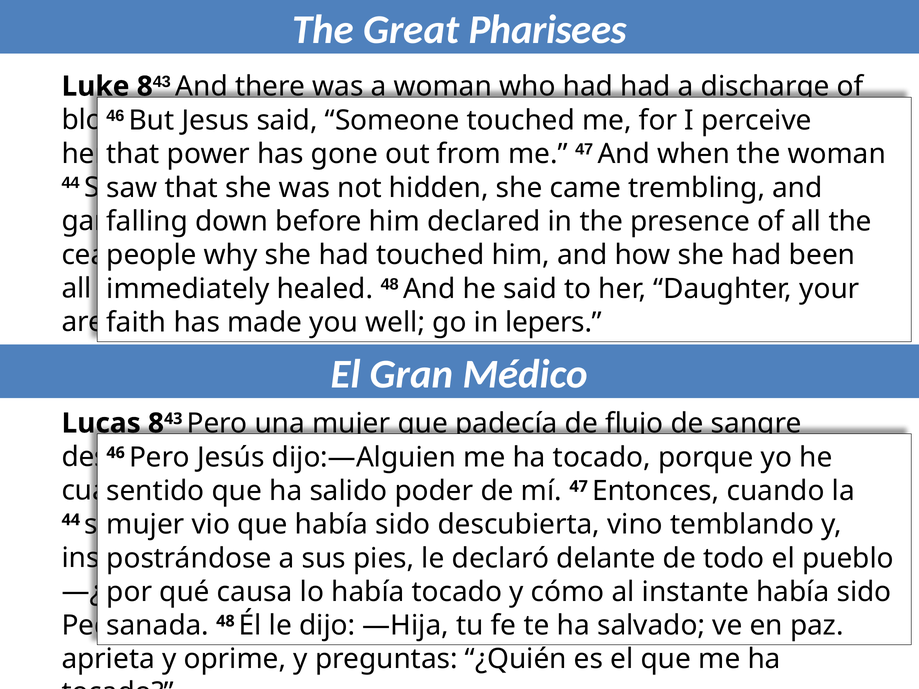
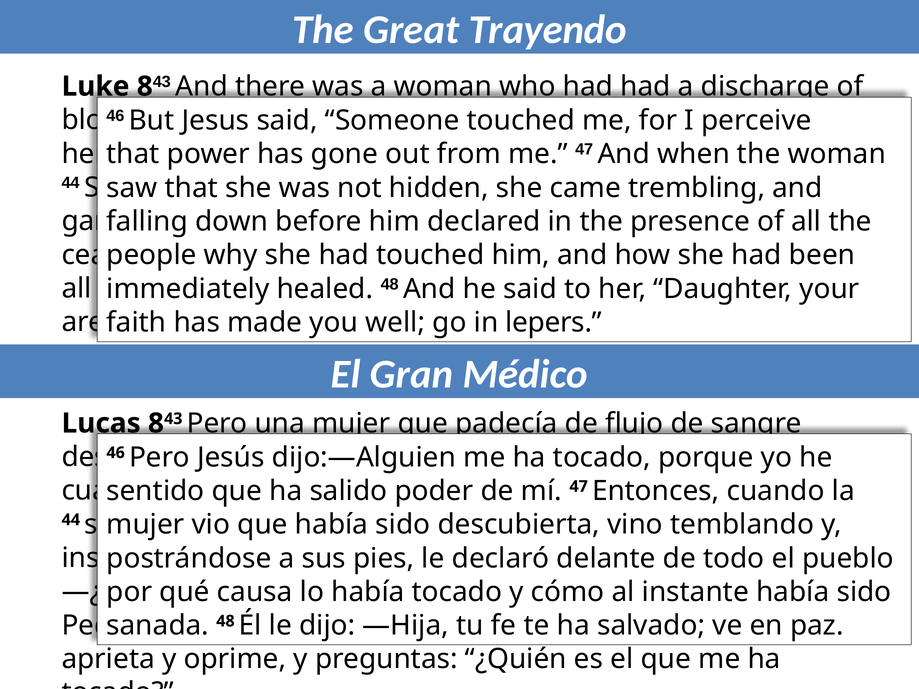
Pharisees: Pharisees -> Trayendo (548, 30)
